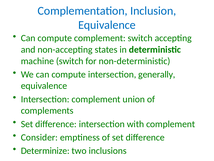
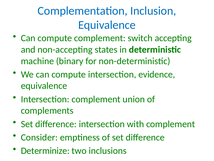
machine switch: switch -> binary (70, 61)
generally: generally -> evidence (157, 74)
